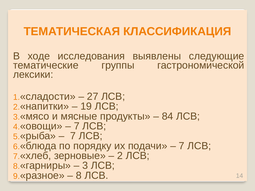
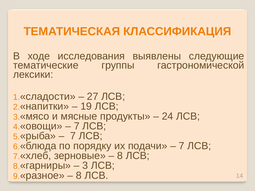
84: 84 -> 24 (168, 116)
2: 2 -> 8 (120, 156)
